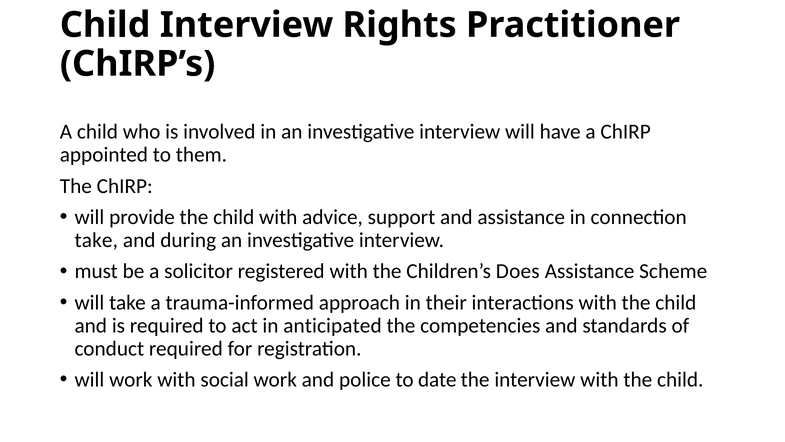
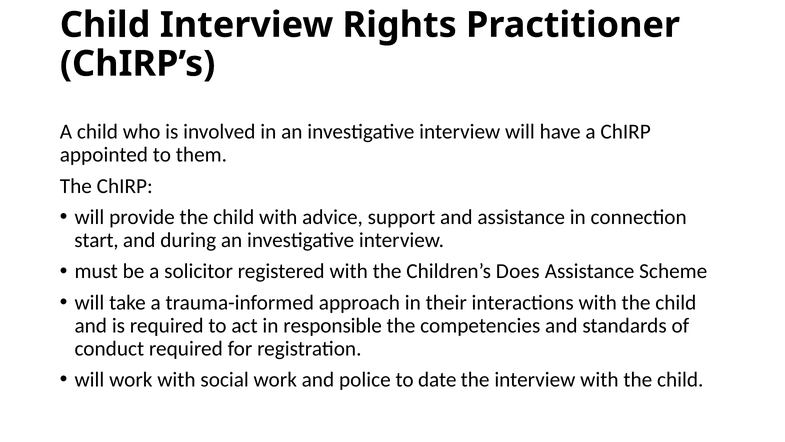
take: take -> start (96, 240)
anticipated: anticipated -> responsible (333, 325)
